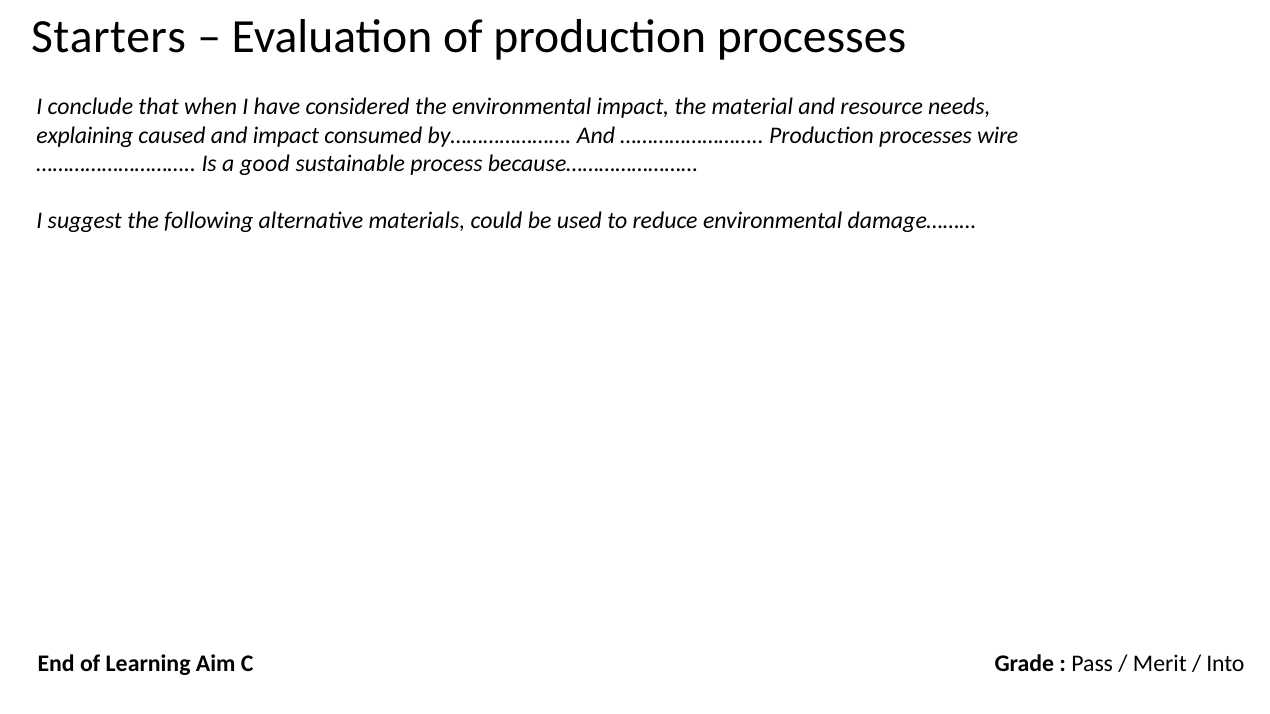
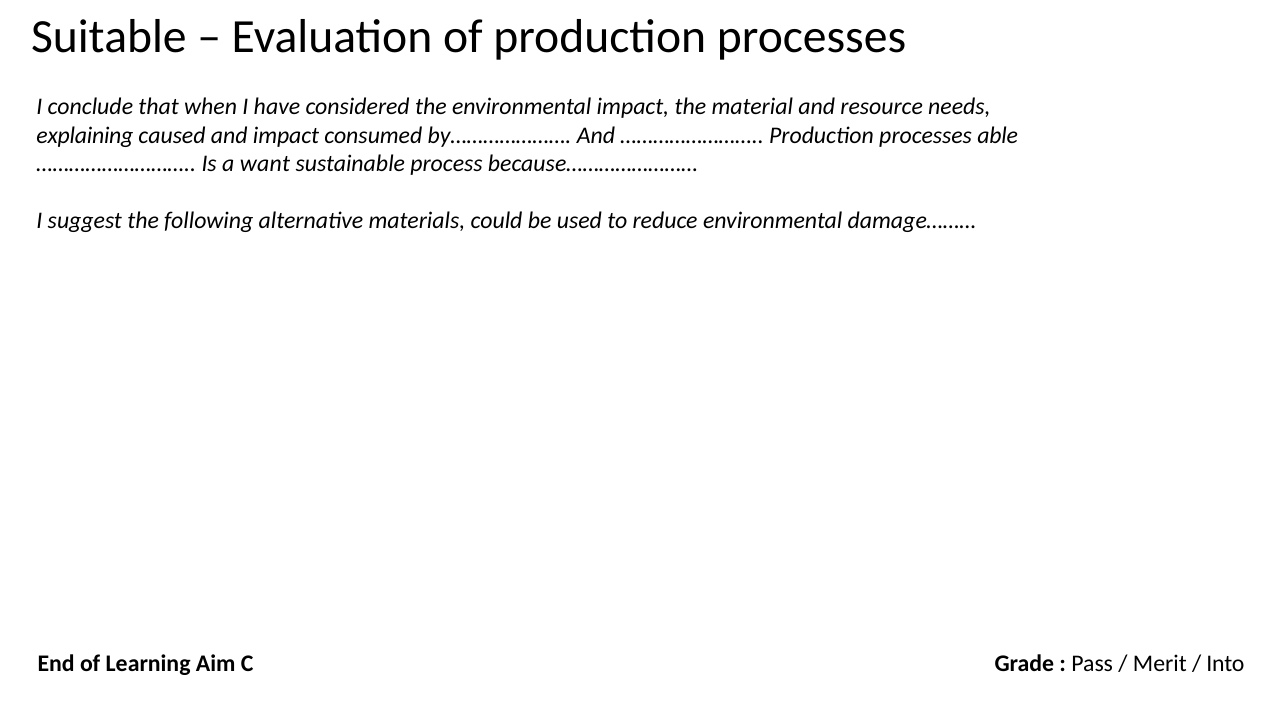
Starters: Starters -> Suitable (109, 37)
wire: wire -> able (998, 135)
good: good -> want (265, 164)
